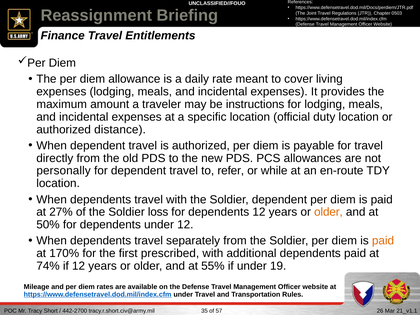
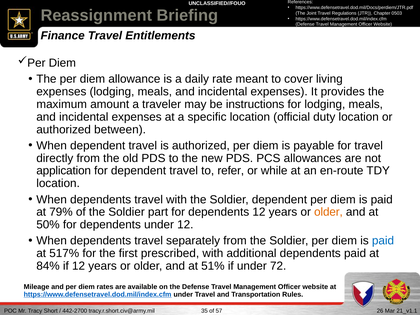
distance: distance -> between (120, 129)
personally: personally -> application (64, 171)
27%: 27% -> 79% (61, 212)
loss: loss -> part (158, 212)
paid colour: orange -> blue (383, 241)
170%: 170% -> 517% (64, 253)
74%: 74% -> 84% (48, 266)
55%: 55% -> 51% (213, 266)
19: 19 -> 72 (278, 266)
